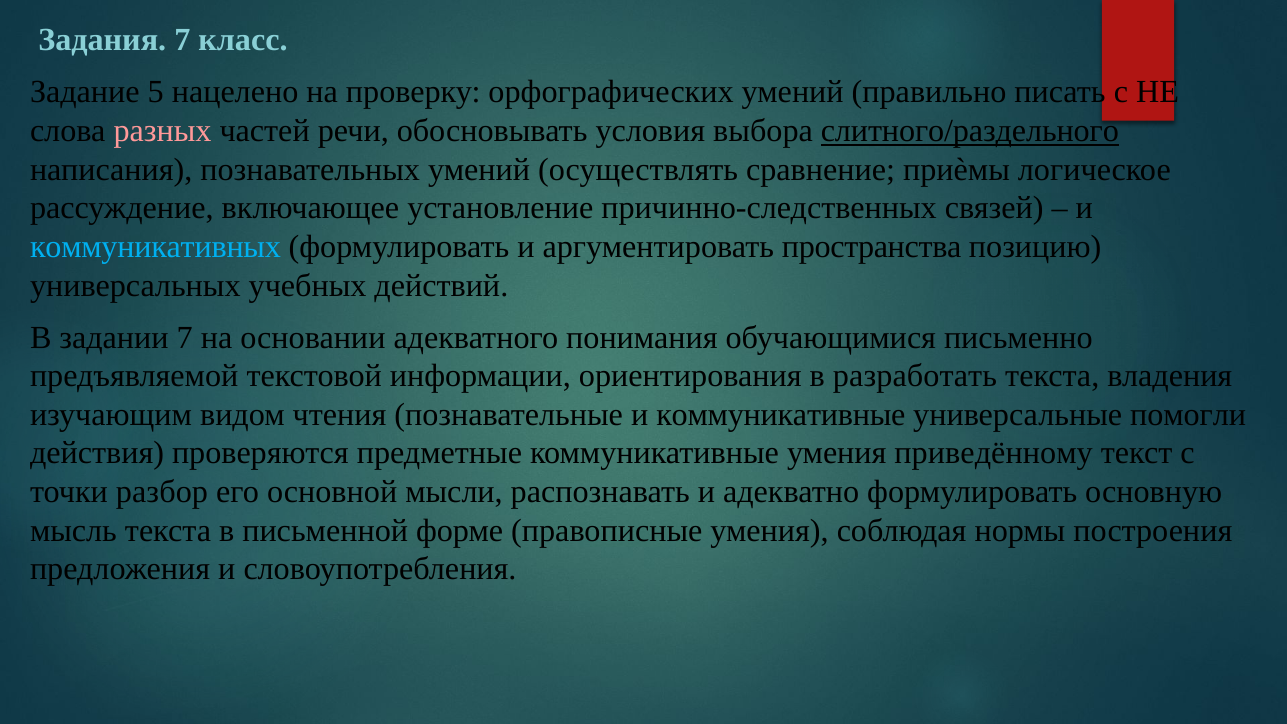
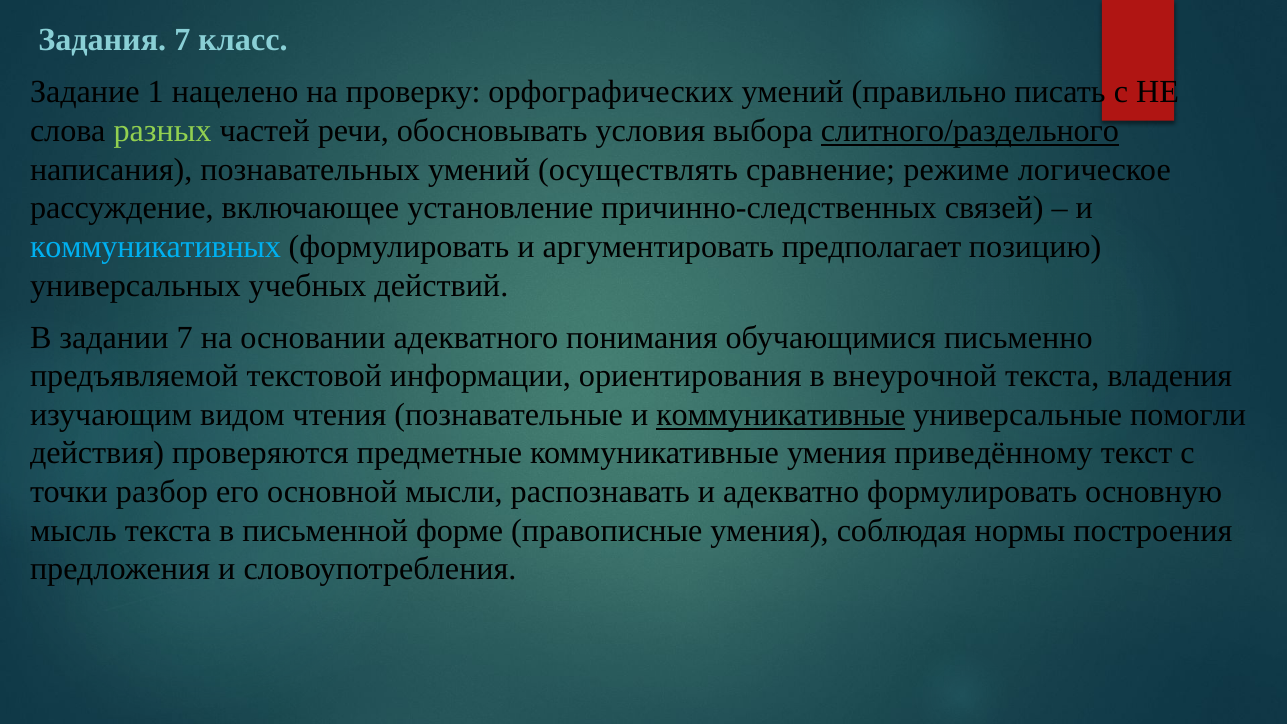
5: 5 -> 1 (156, 92)
разных colour: pink -> light green (163, 131)
приѐмы: приѐмы -> режиме (956, 170)
пространства: пространства -> предполагает (872, 247)
разработать: разработать -> внеурочной (915, 376)
коммуникативные underline: none -> present (781, 415)
